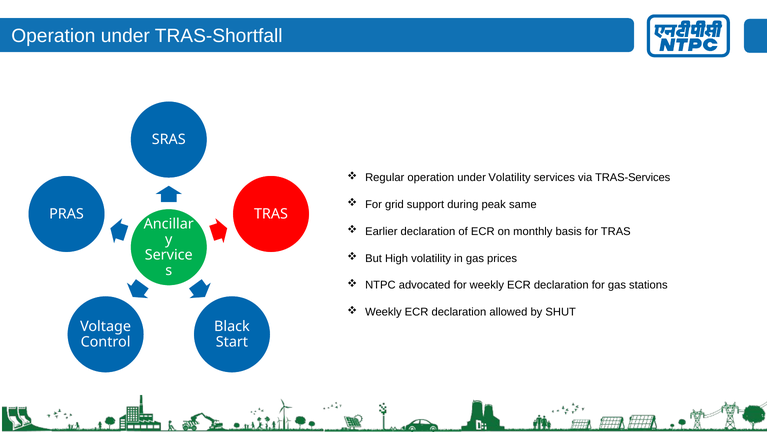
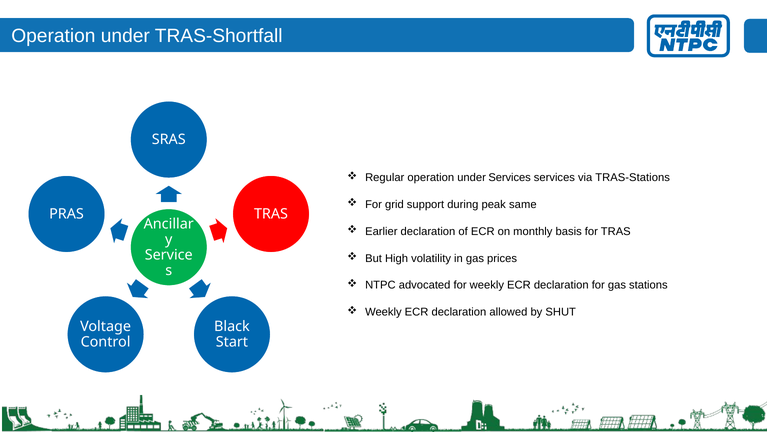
under Volatility: Volatility -> Services (510, 177)
TRAS-Services: TRAS-Services -> TRAS-Stations (633, 177)
